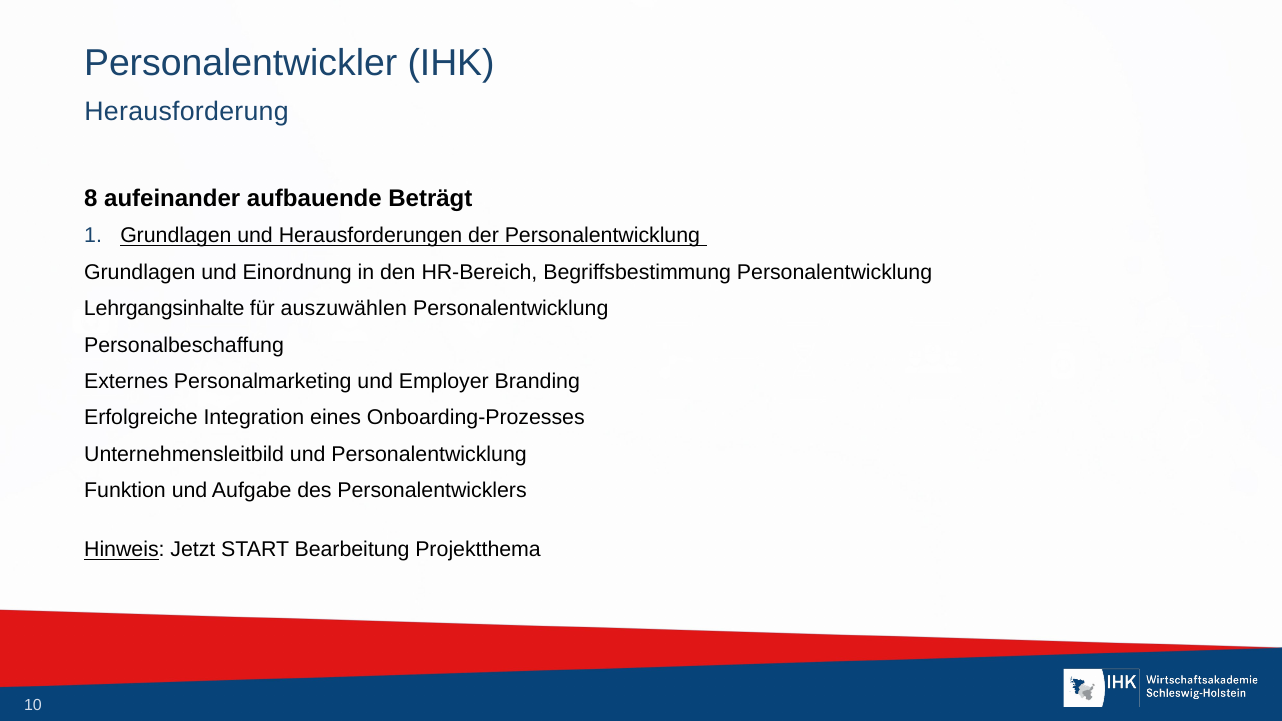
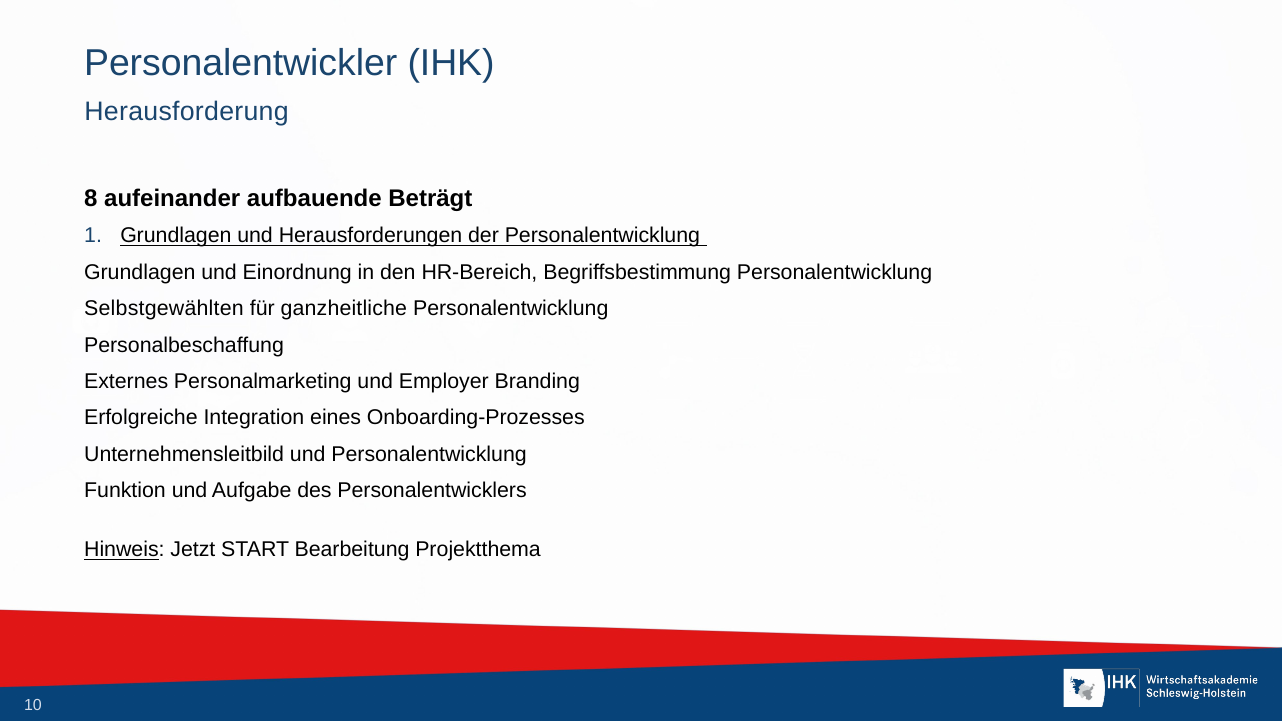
Lehrgangsinhalte: Lehrgangsinhalte -> Selbstgewählten (164, 309)
auszuwählen: auszuwählen -> ganzheitliche (344, 309)
